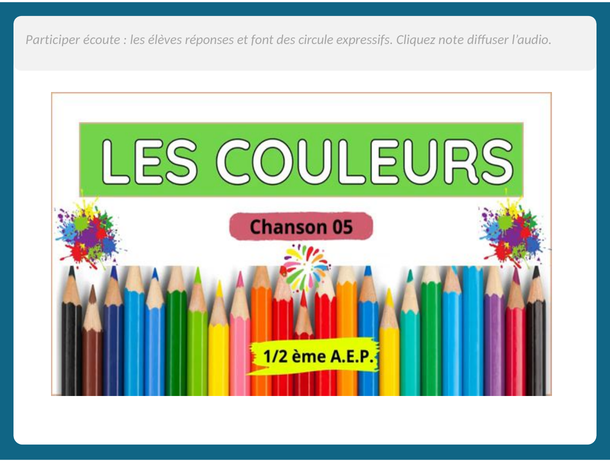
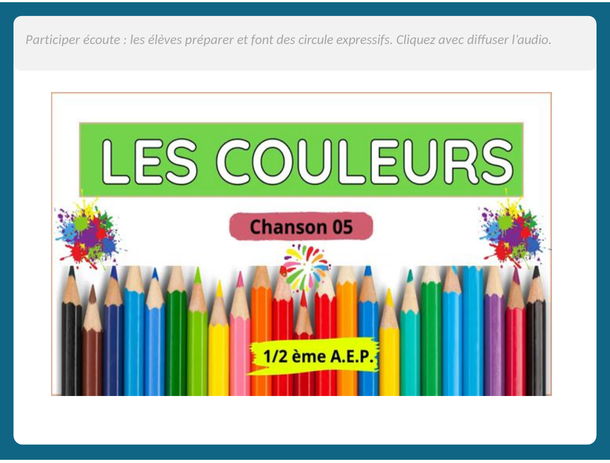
réponses: réponses -> préparer (209, 40)
note: note -> avec (451, 40)
